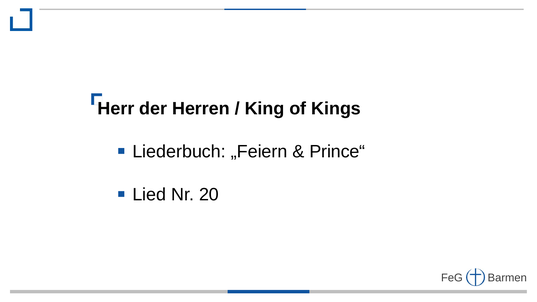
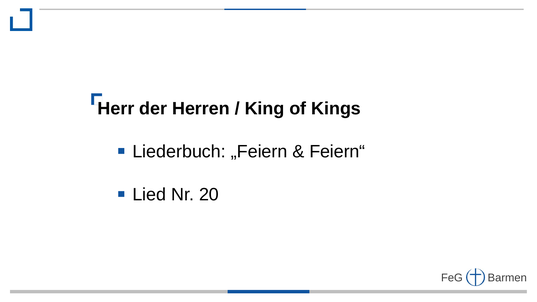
Prince“: Prince“ -> Feiern“ (337, 152)
